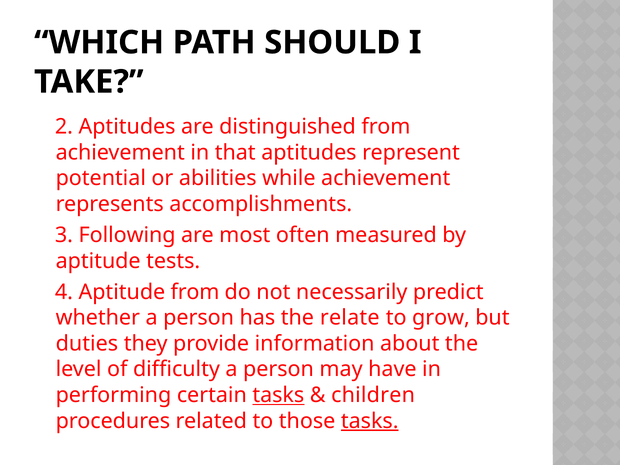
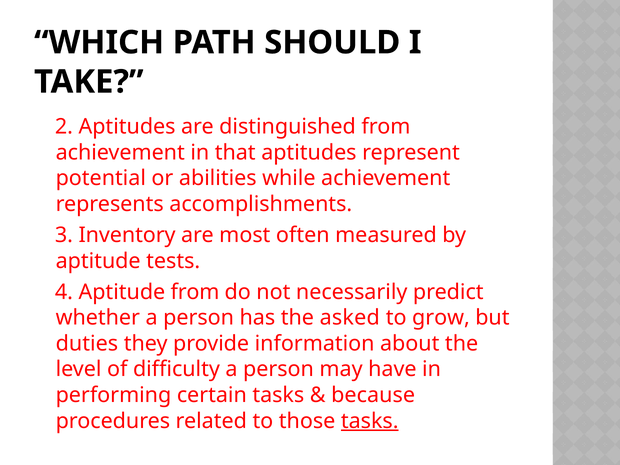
Following: Following -> Inventory (127, 235)
relate: relate -> asked (350, 318)
tasks underline: present -> none (278, 395)
children: children -> because (373, 395)
